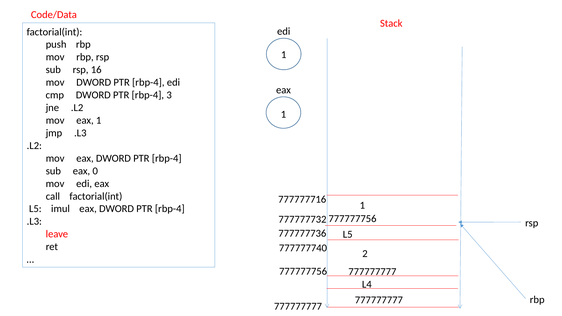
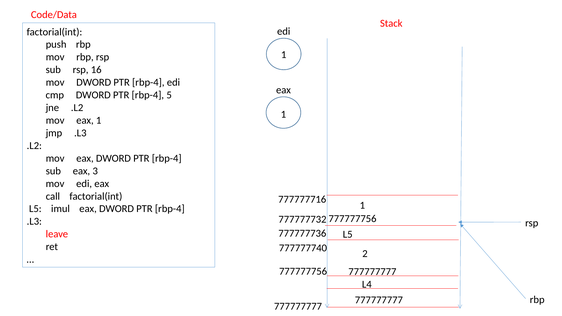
3: 3 -> 5 (169, 95)
0: 0 -> 3 (95, 171)
